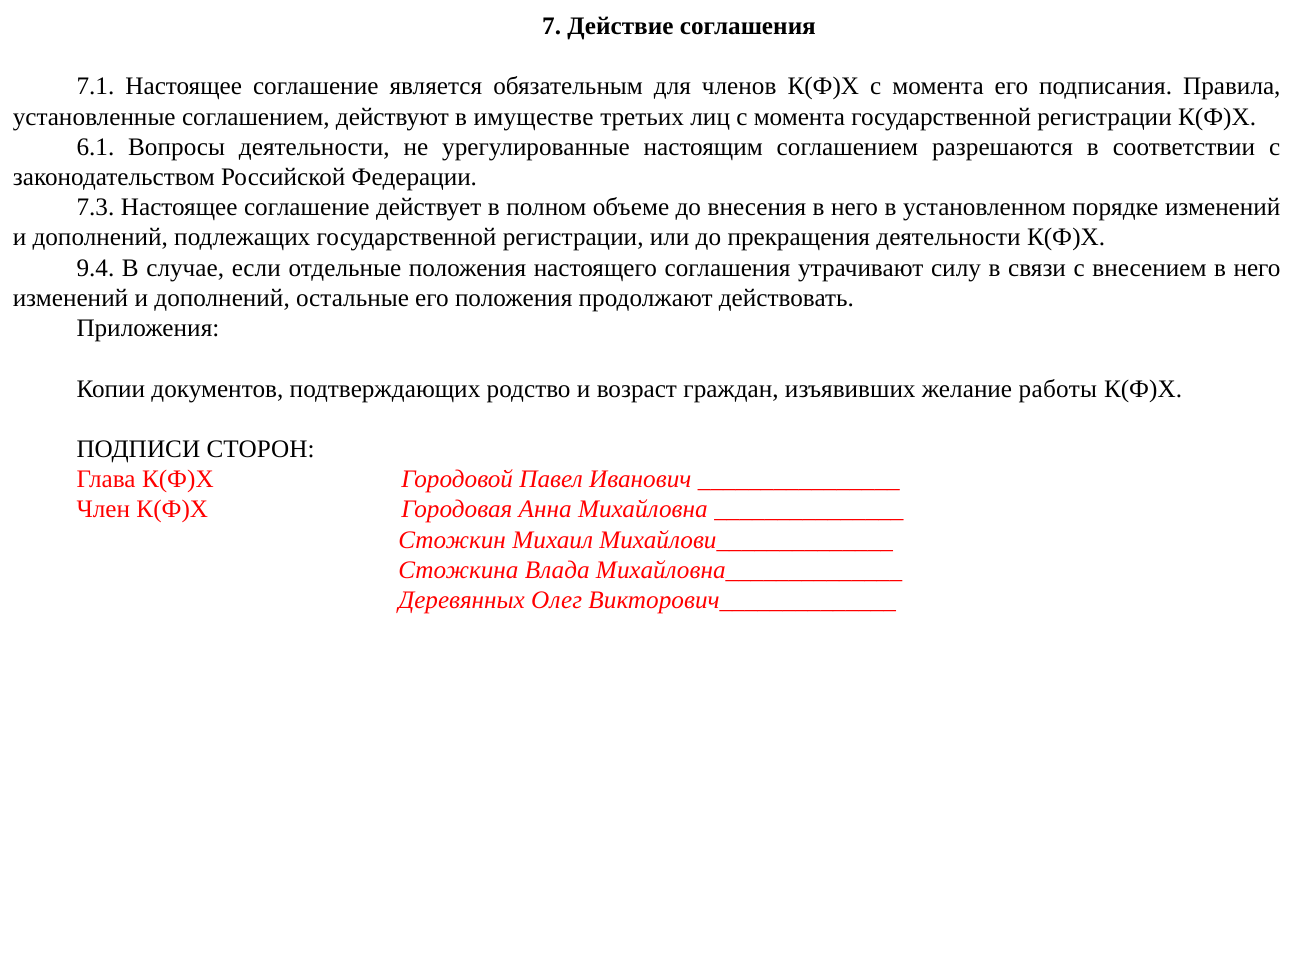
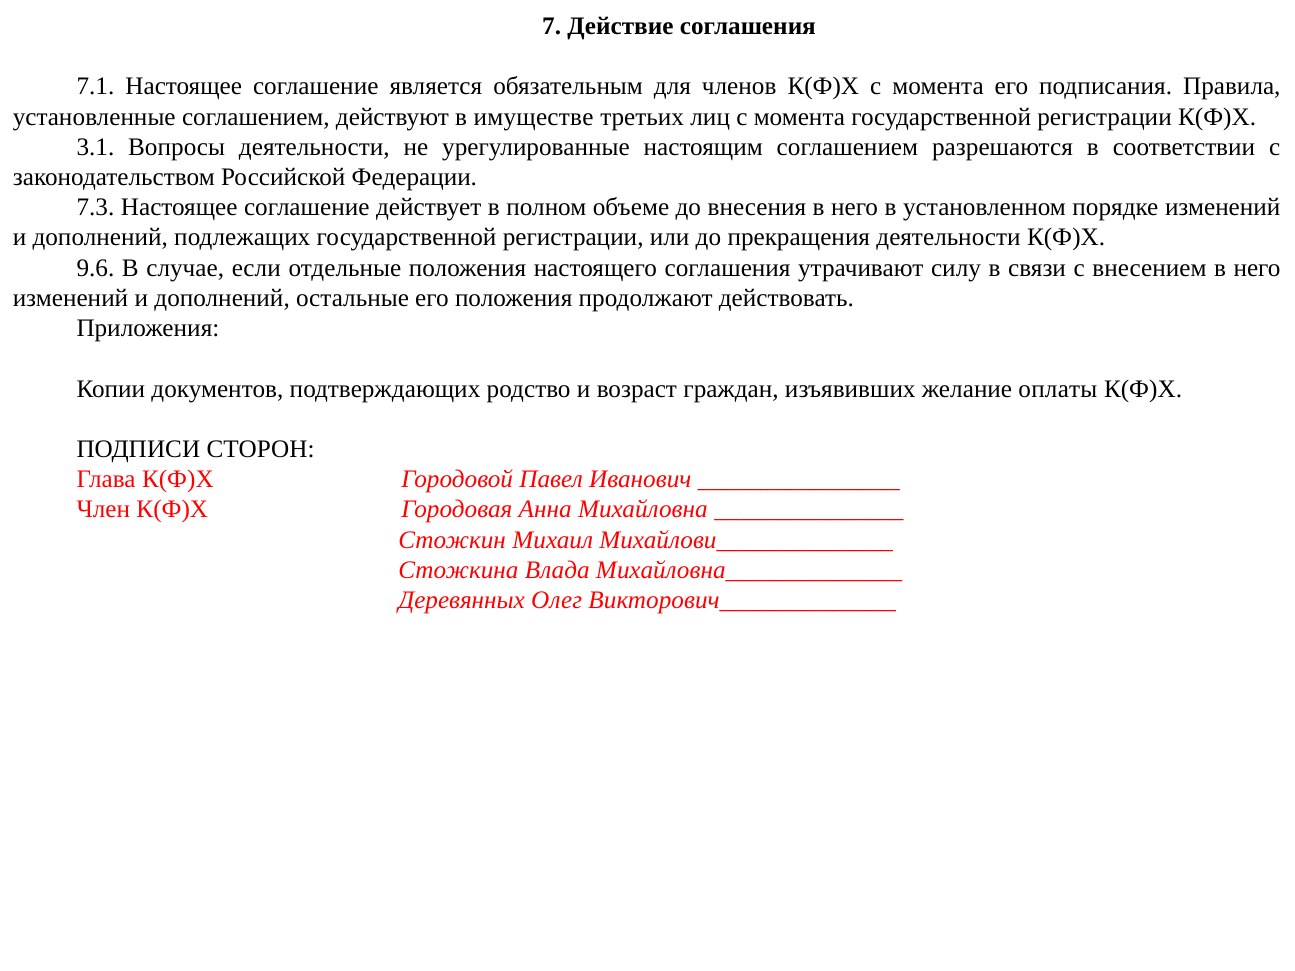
6.1: 6.1 -> 3.1 (95, 147)
9.4: 9.4 -> 9.6 (95, 268)
работы: работы -> оплаты (1058, 389)
